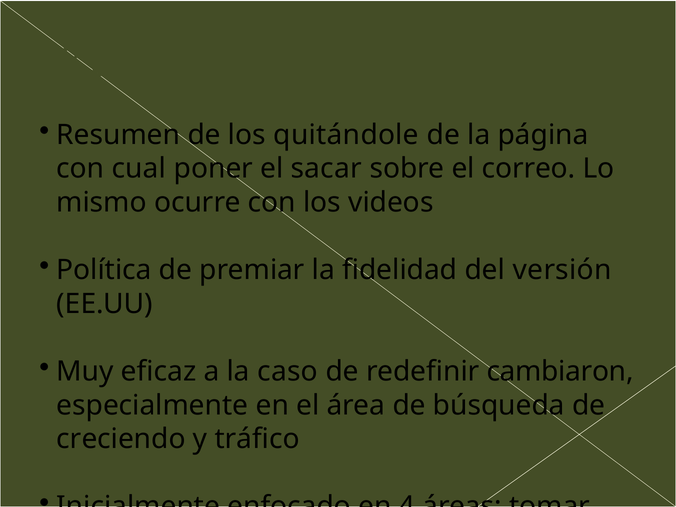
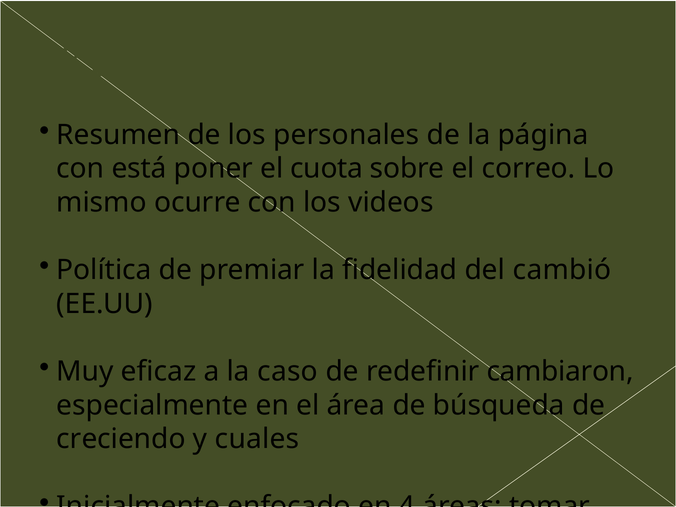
quitándole: quitándole -> personales (346, 135)
cual: cual -> está (139, 169)
sacar: sacar -> cuota (327, 169)
versión: versión -> cambió (562, 270)
tráfico: tráfico -> cuales (257, 439)
